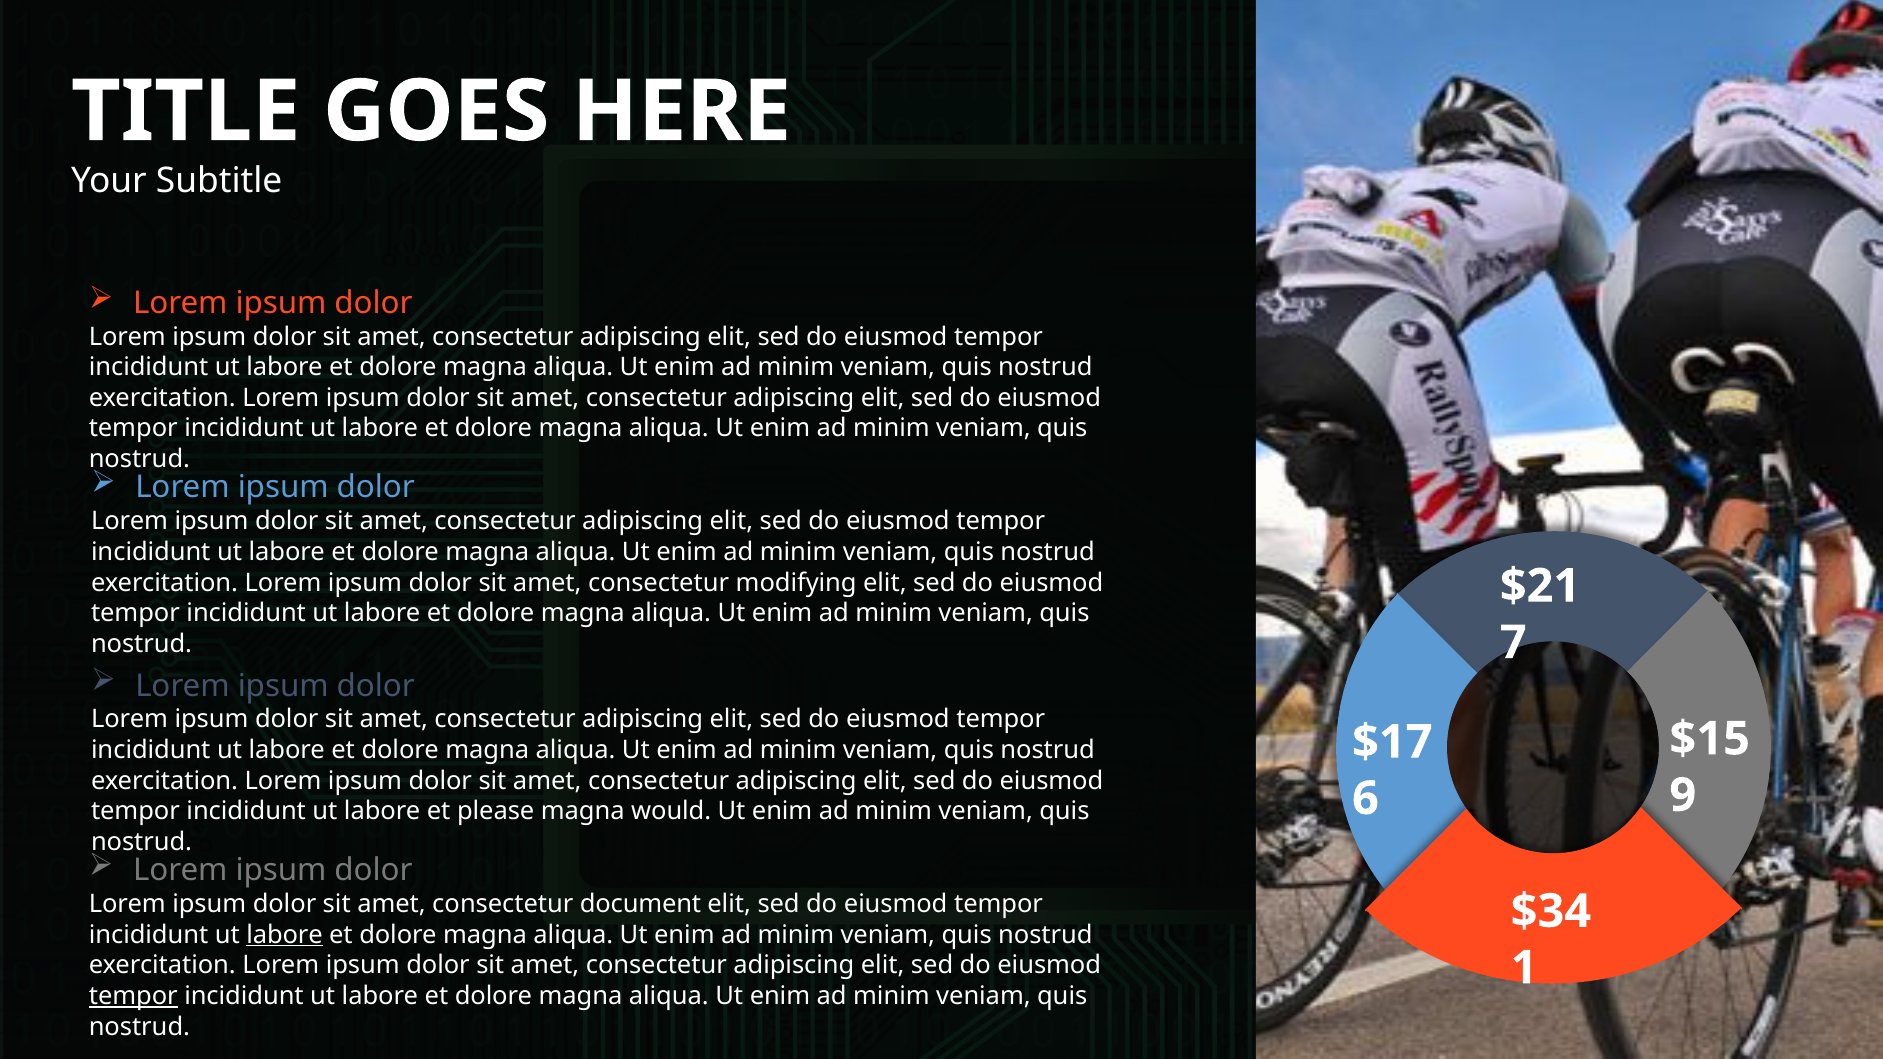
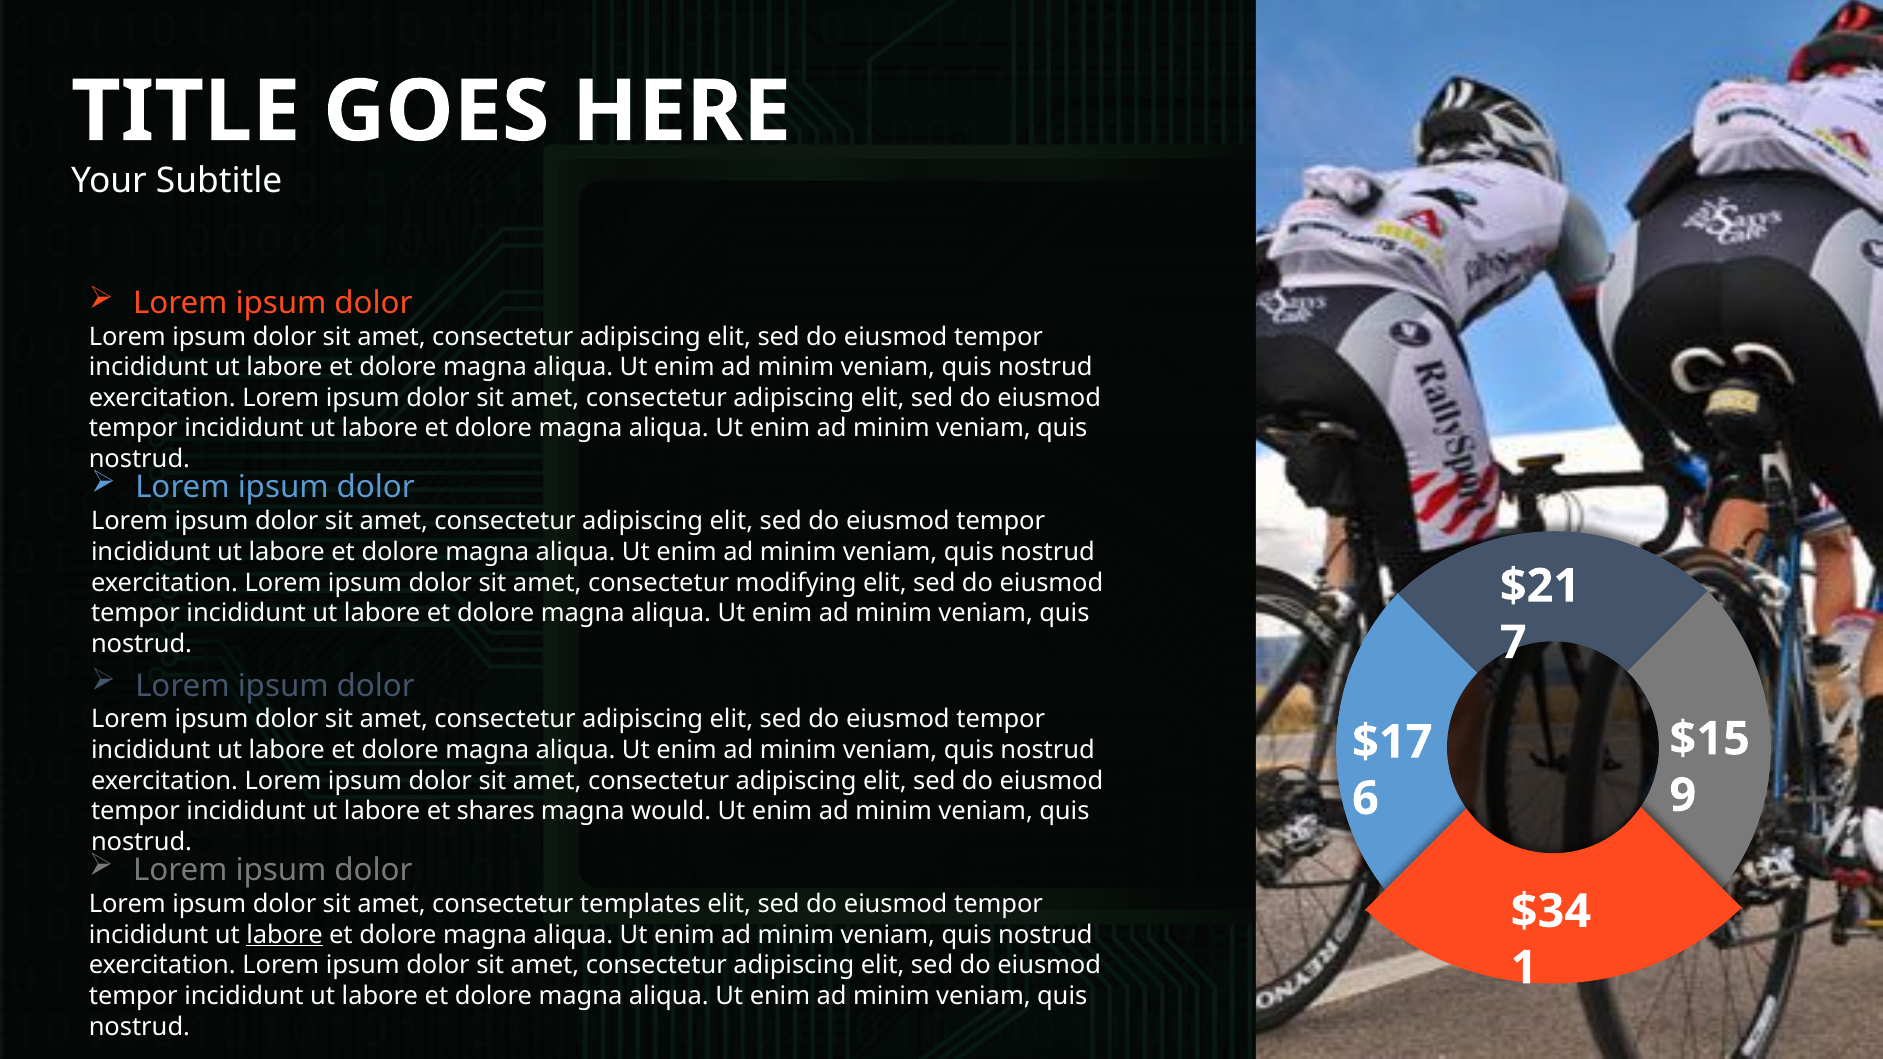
please: please -> shares (496, 812)
document: document -> templates (640, 904)
tempor underline: present -> none (133, 996)
